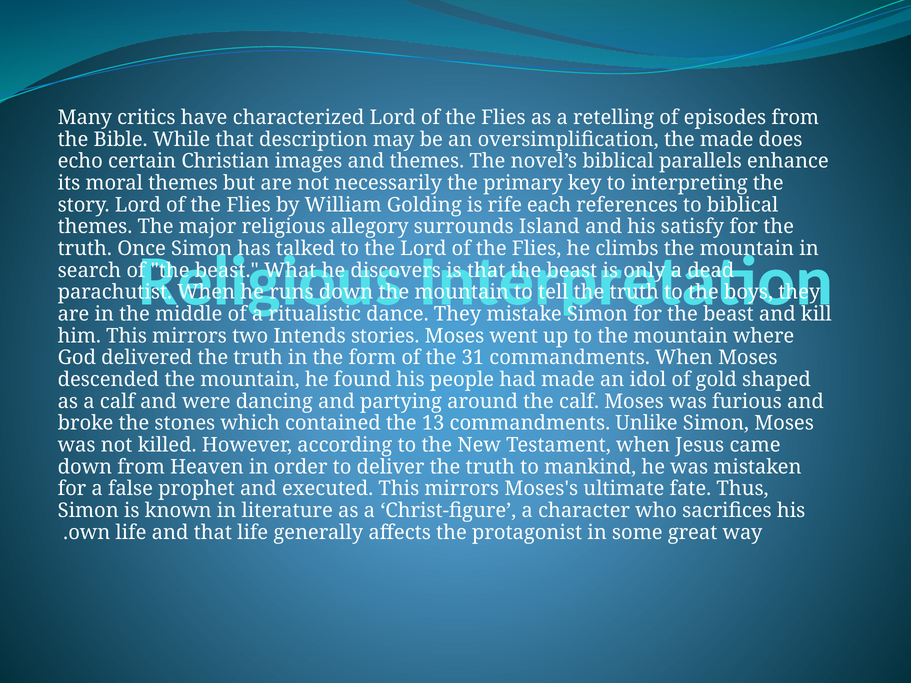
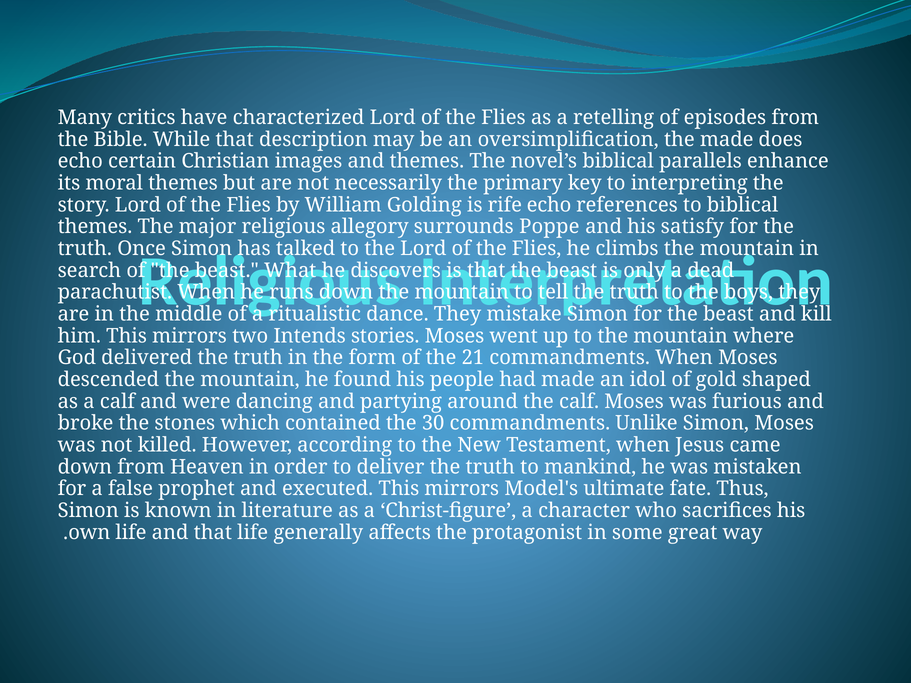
rife each: each -> echo (549, 205)
Island: Island -> Poppe (549, 227)
31: 31 -> 21 (473, 358)
13: 13 -> 30 (433, 423)
Moses's: Moses's -> Model's (541, 489)
